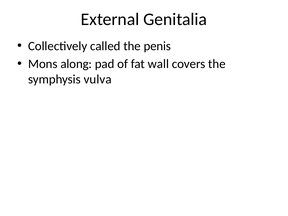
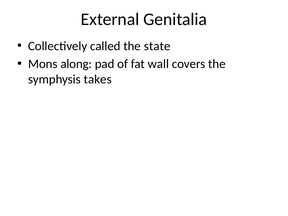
penis: penis -> state (157, 46)
vulva: vulva -> takes (98, 79)
